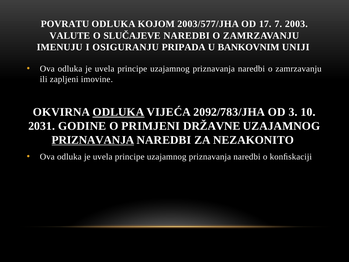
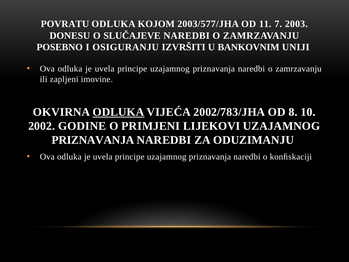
17: 17 -> 11 (265, 24)
VALUTE: VALUTE -> DONESU (70, 36)
IMENUJU: IMENUJU -> POSEBNO (60, 47)
PRIPADA: PRIPADA -> IZVRŠITI (184, 47)
2092/783/JHA: 2092/783/JHA -> 2002/783/JHA (229, 112)
3: 3 -> 8 (293, 112)
2031: 2031 -> 2002 (42, 126)
DRŽAVNE: DRŽAVNE -> LIJEKOVI (212, 126)
PRIZNAVANJA underline: present -> none (93, 140)
NEZAKONITO: NEZAKONITO -> ODUZIMANJU (254, 140)
